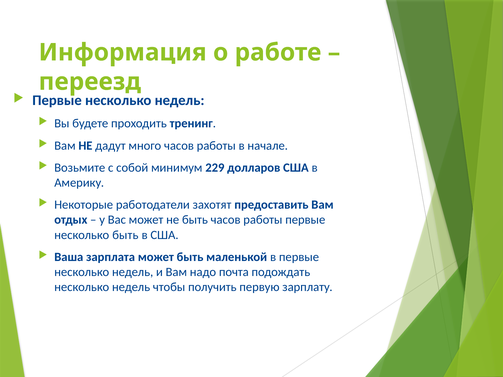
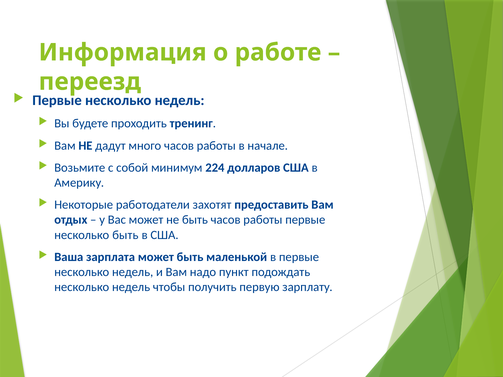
229: 229 -> 224 (215, 168)
почта: почта -> пункт (234, 272)
